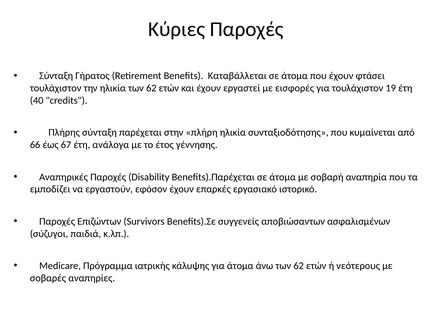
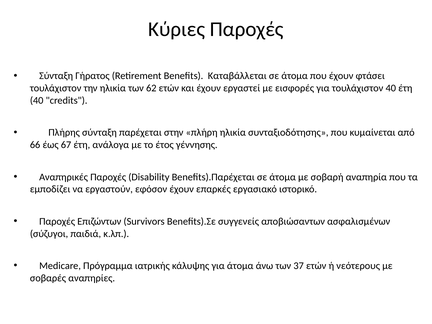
τουλάχιστον 19: 19 -> 40 (391, 88)
άνω των 62: 62 -> 37 (299, 266)
